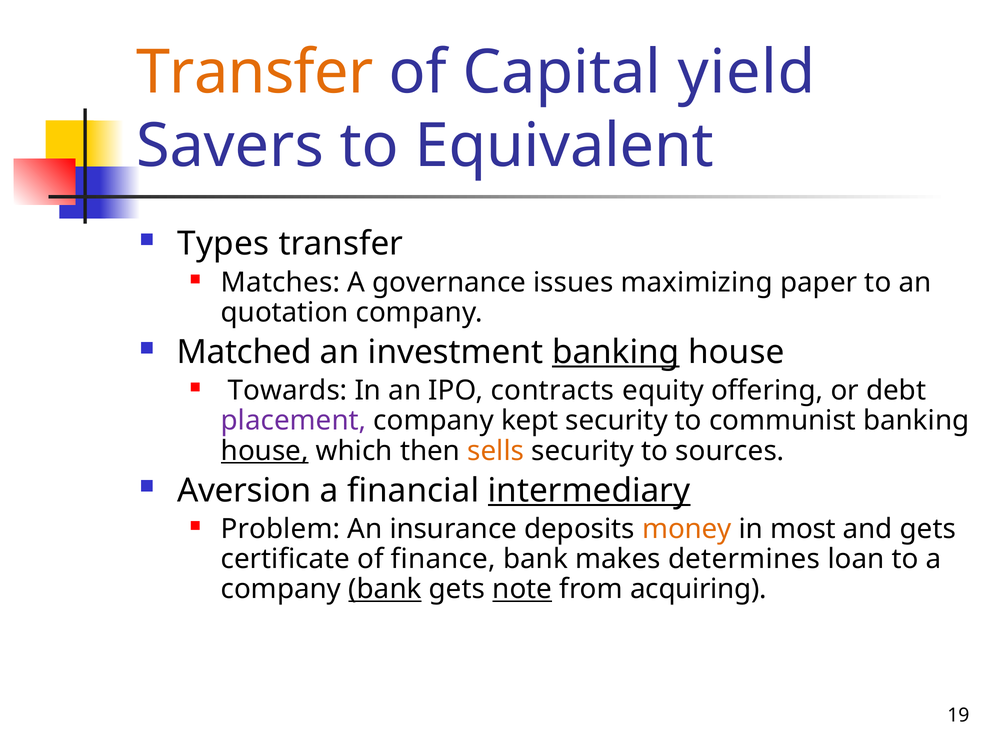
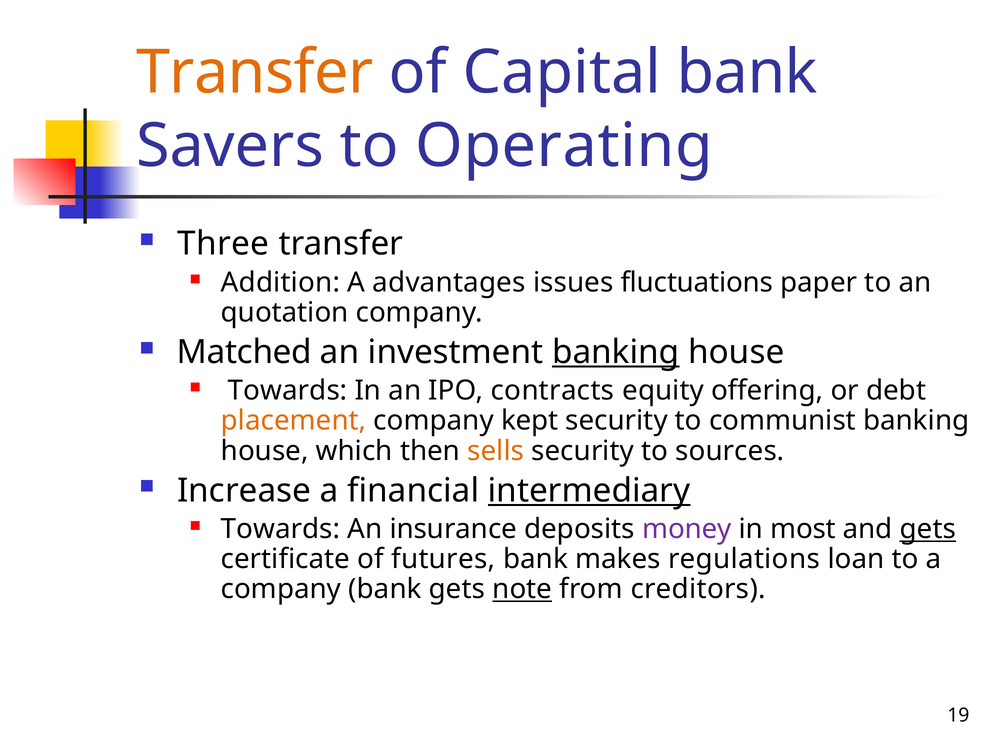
Capital yield: yield -> bank (747, 73)
Equivalent: Equivalent -> Operating (564, 146)
Types: Types -> Three (223, 244)
Matches: Matches -> Addition (280, 282)
governance: governance -> advantages (449, 282)
maximizing: maximizing -> fluctuations (697, 282)
placement colour: purple -> orange (294, 421)
house underline: present -> none (265, 451)
Aversion: Aversion -> Increase (244, 490)
Problem: Problem -> Towards (280, 529)
money colour: orange -> purple (687, 529)
gets underline: none -> present (928, 529)
finance: finance -> futures (443, 559)
determines: determines -> regulations (744, 559)
bank underline: present -> none (385, 589)
acquiring: acquiring -> creditors (698, 589)
